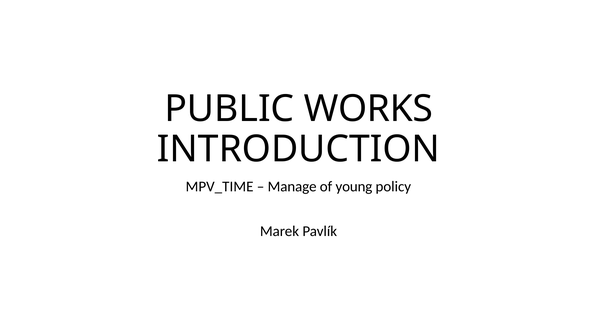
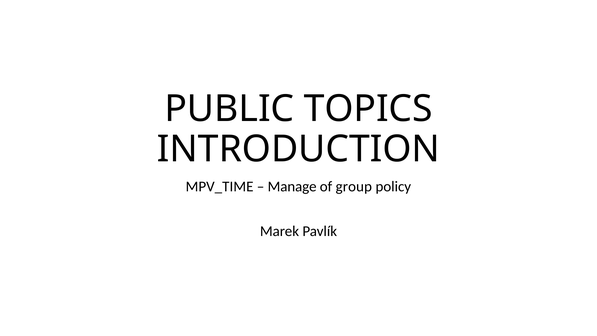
WORKS: WORKS -> TOPICS (368, 109)
young: young -> group (354, 187)
